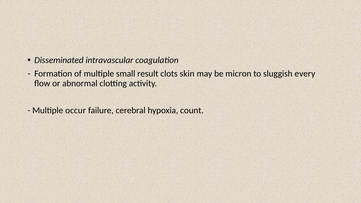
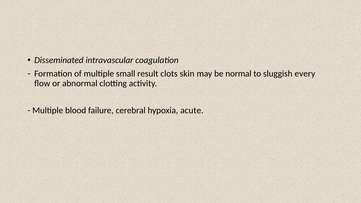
micron: micron -> normal (238, 74)
occur: occur -> blood (76, 110)
count: count -> acute (192, 110)
